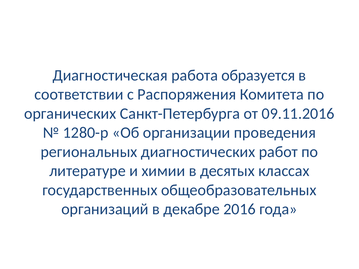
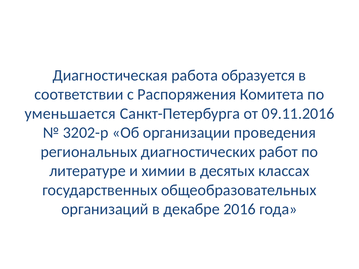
органических: органических -> уменьшается (70, 114)
1280-р: 1280-р -> 3202-р (86, 133)
